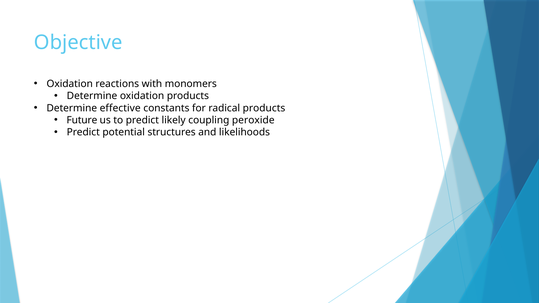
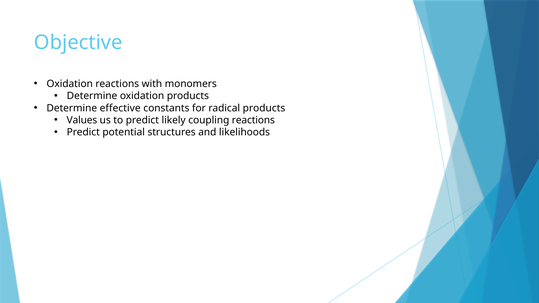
Future: Future -> Values (82, 120)
coupling peroxide: peroxide -> reactions (253, 120)
